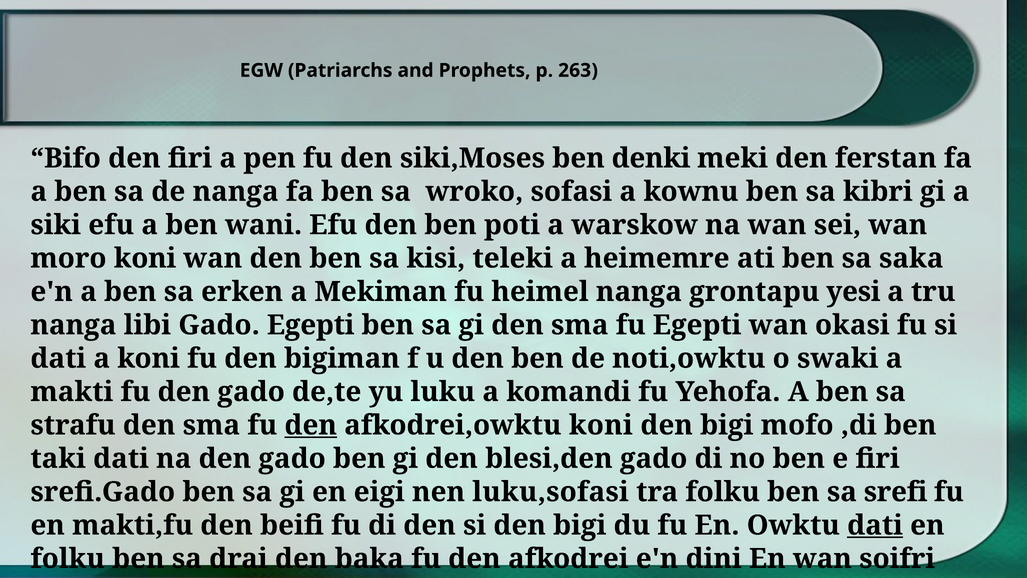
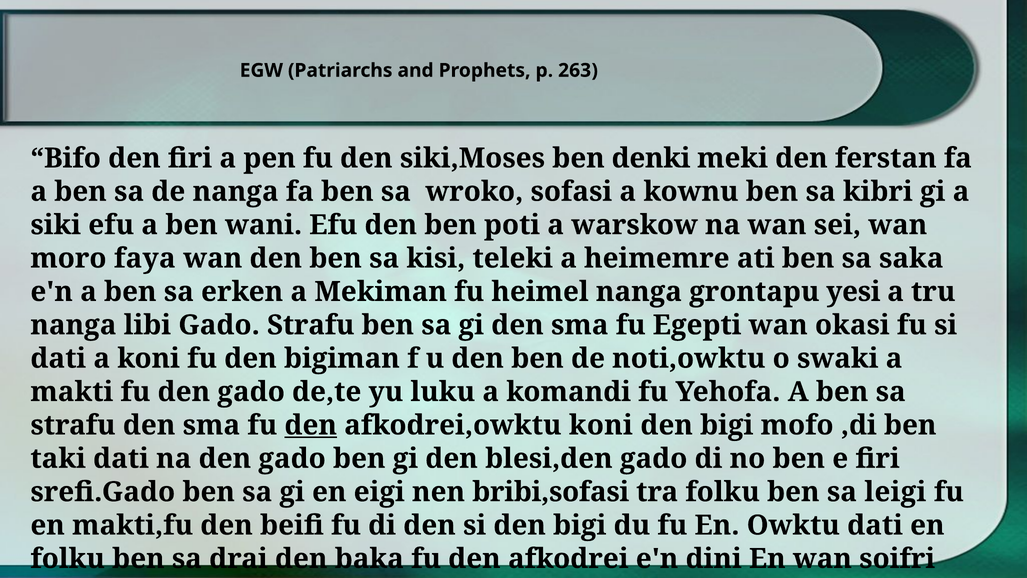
moro koni: koni -> faya (145, 258)
Gado Egepti: Egepti -> Strafu (311, 325)
luku,sofasi: luku,sofasi -> bribi,sofasi (551, 492)
srefi: srefi -> leigi (895, 492)
dati underline: present -> none (875, 525)
